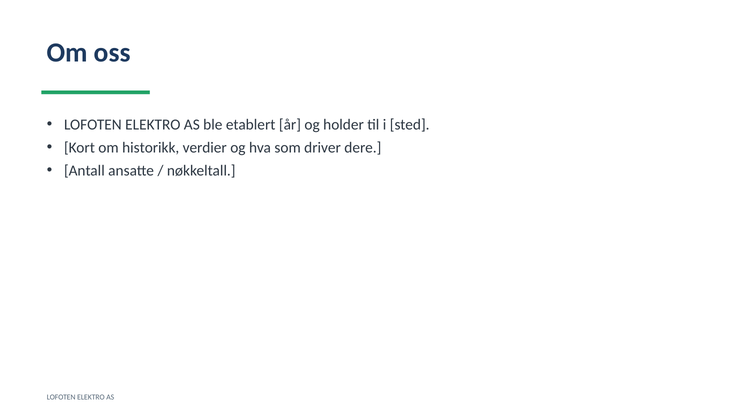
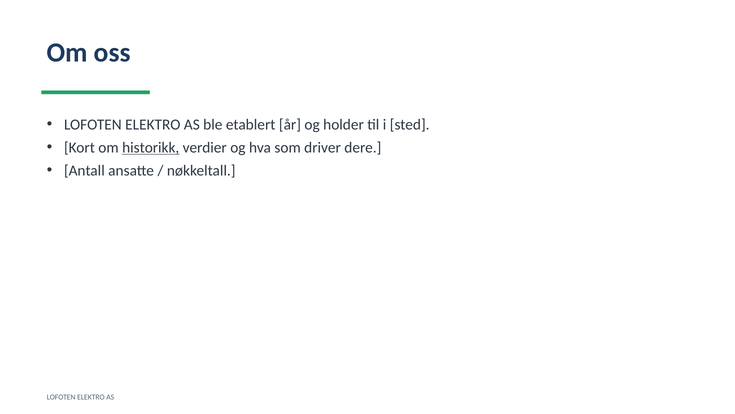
historikk underline: none -> present (151, 147)
